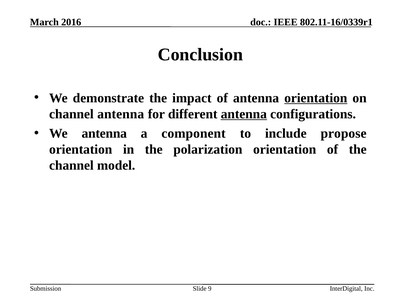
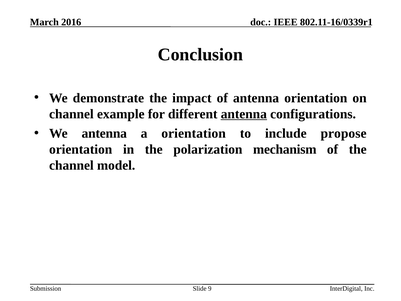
orientation underline: present -> none (316, 98)
channel antenna: antenna -> example (121, 114)
a component: component -> orientation (194, 133)
polarization orientation: orientation -> mechanism (285, 149)
